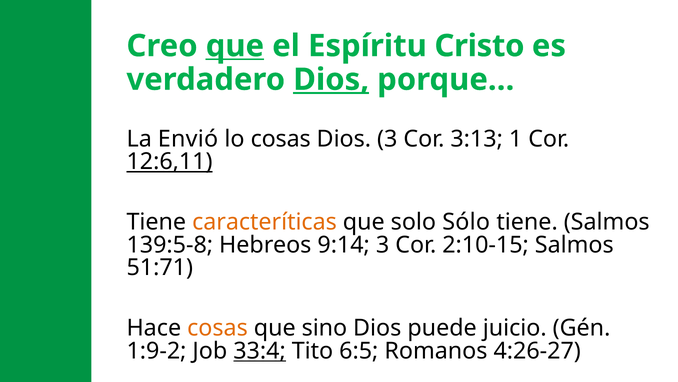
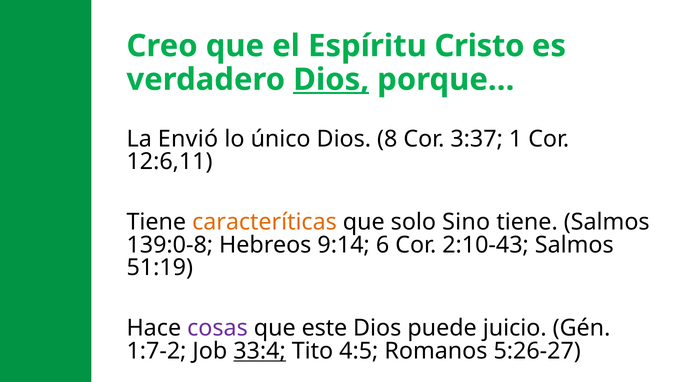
que underline: present -> none (235, 46)
lo cosas: cosas -> único (281, 139)
Dios 3: 3 -> 8 (387, 139)
3:13: 3:13 -> 3:37 (477, 139)
12:6,11 underline: present -> none (170, 161)
Sólo: Sólo -> Sino (466, 222)
139:5-8: 139:5-8 -> 139:0-8 (170, 245)
9:14 3: 3 -> 6 (383, 245)
2:10-15: 2:10-15 -> 2:10-43 (486, 245)
51:71: 51:71 -> 51:19 (160, 267)
cosas colour: orange -> purple (218, 328)
sino: sino -> este (324, 328)
1:9-2: 1:9-2 -> 1:7-2 (157, 350)
6:5: 6:5 -> 4:5 (359, 350)
4:26-27: 4:26-27 -> 5:26-27 (537, 350)
